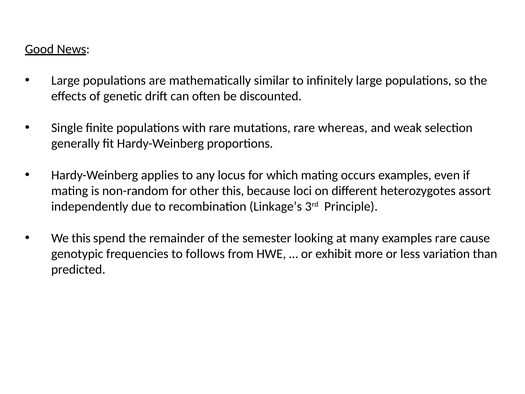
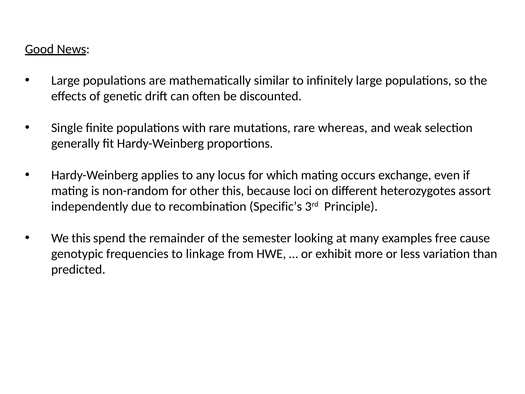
occurs examples: examples -> exchange (405, 175)
Linkage’s: Linkage’s -> Specific’s (276, 206)
examples rare: rare -> free (446, 238)
follows: follows -> linkage (205, 254)
